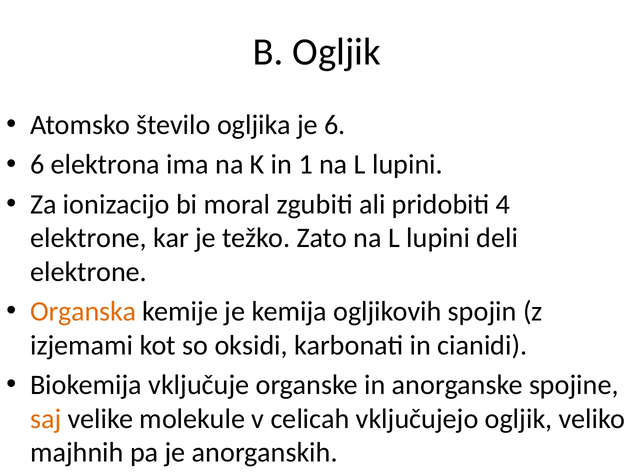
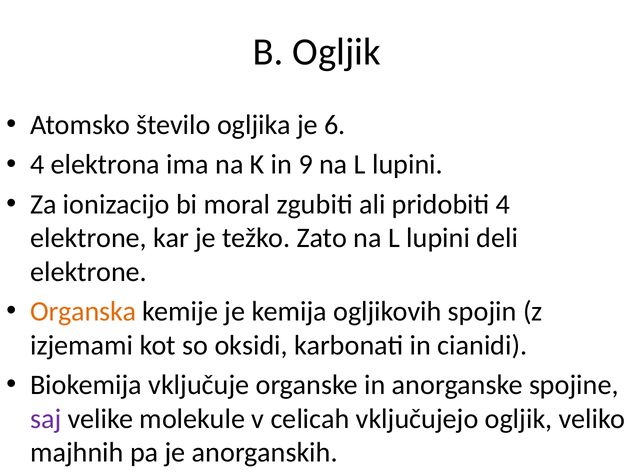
6: 6 -> 4 (37, 165)
1: 1 -> 9 (306, 165)
saj colour: orange -> purple (46, 418)
